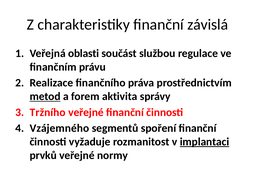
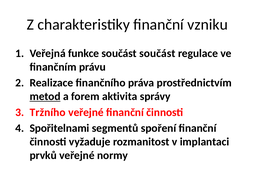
závislá: závislá -> vzniku (208, 25)
oblasti: oblasti -> funkce (84, 53)
součást službou: službou -> součást (157, 53)
Vzájemného: Vzájemného -> Spořitelnami (59, 128)
implantaci underline: present -> none (205, 142)
